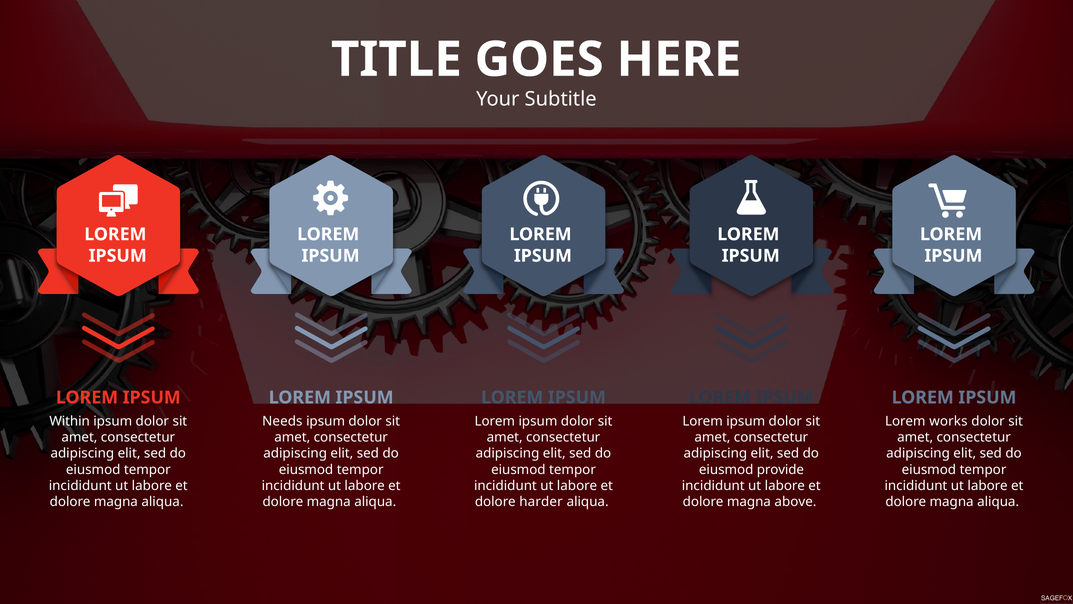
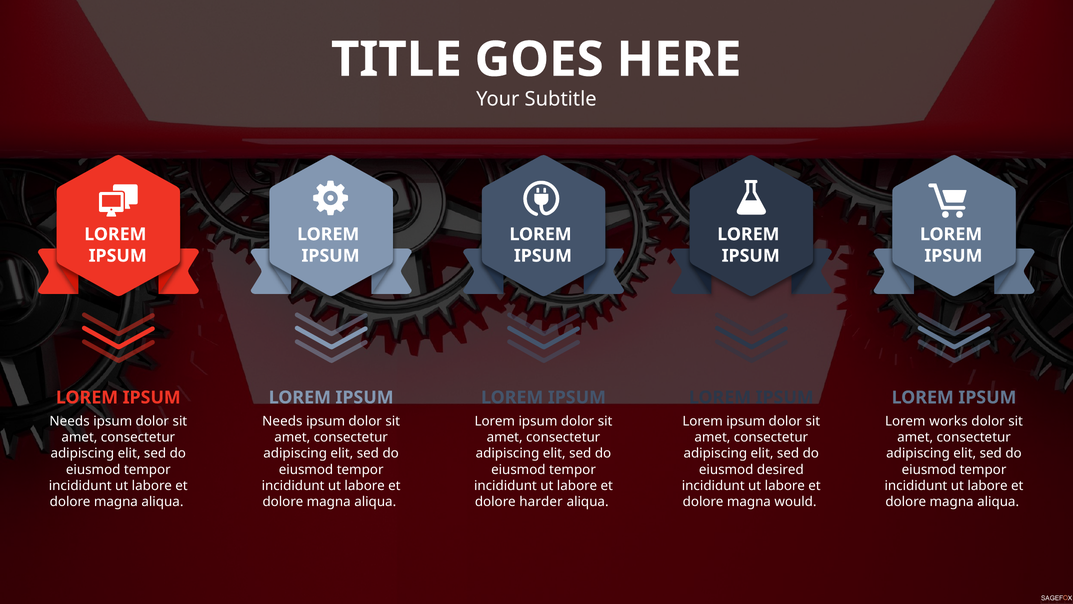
Within: Within -> Needs (70, 421)
provide: provide -> desired (780, 469)
above: above -> would (795, 501)
